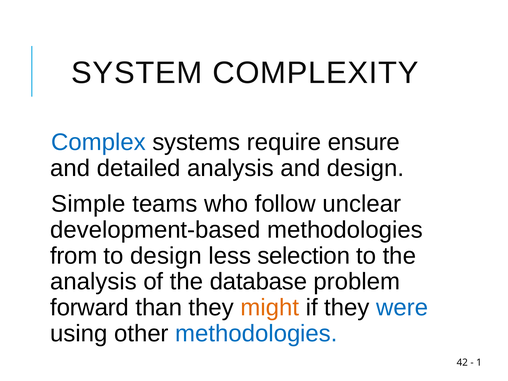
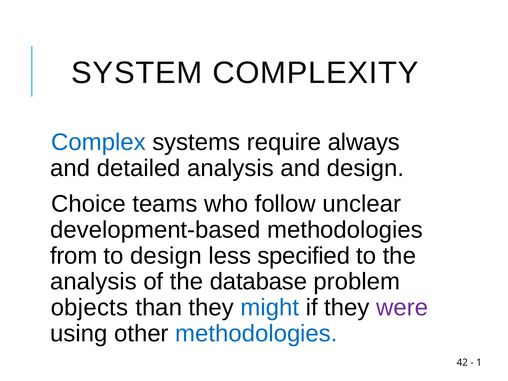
ensure: ensure -> always (364, 142)
Simple: Simple -> Choice (89, 204)
selection: selection -> specified (304, 256)
forward: forward -> objects (89, 308)
might colour: orange -> blue (270, 308)
were colour: blue -> purple (402, 308)
